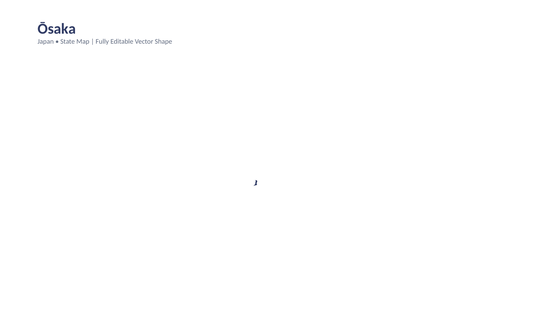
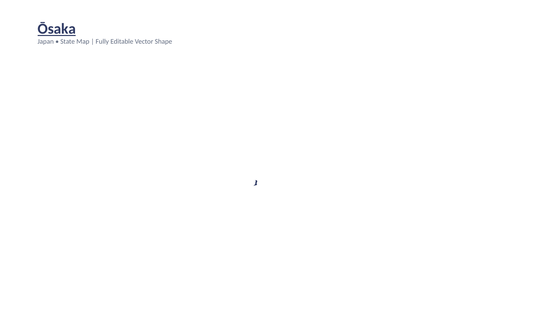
Ōsaka underline: none -> present (57, 29)
